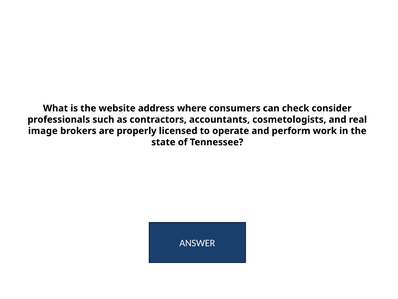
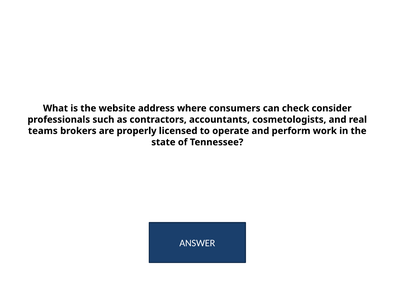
image: image -> teams (43, 131)
